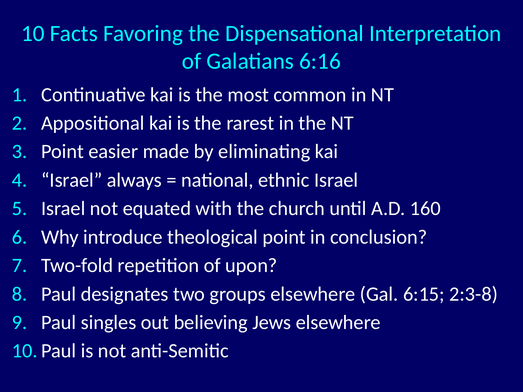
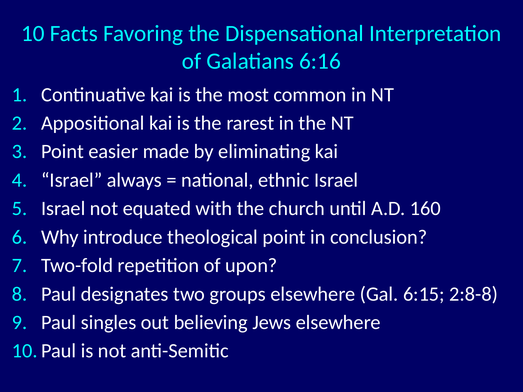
2:3-8: 2:3-8 -> 2:8-8 (474, 294)
